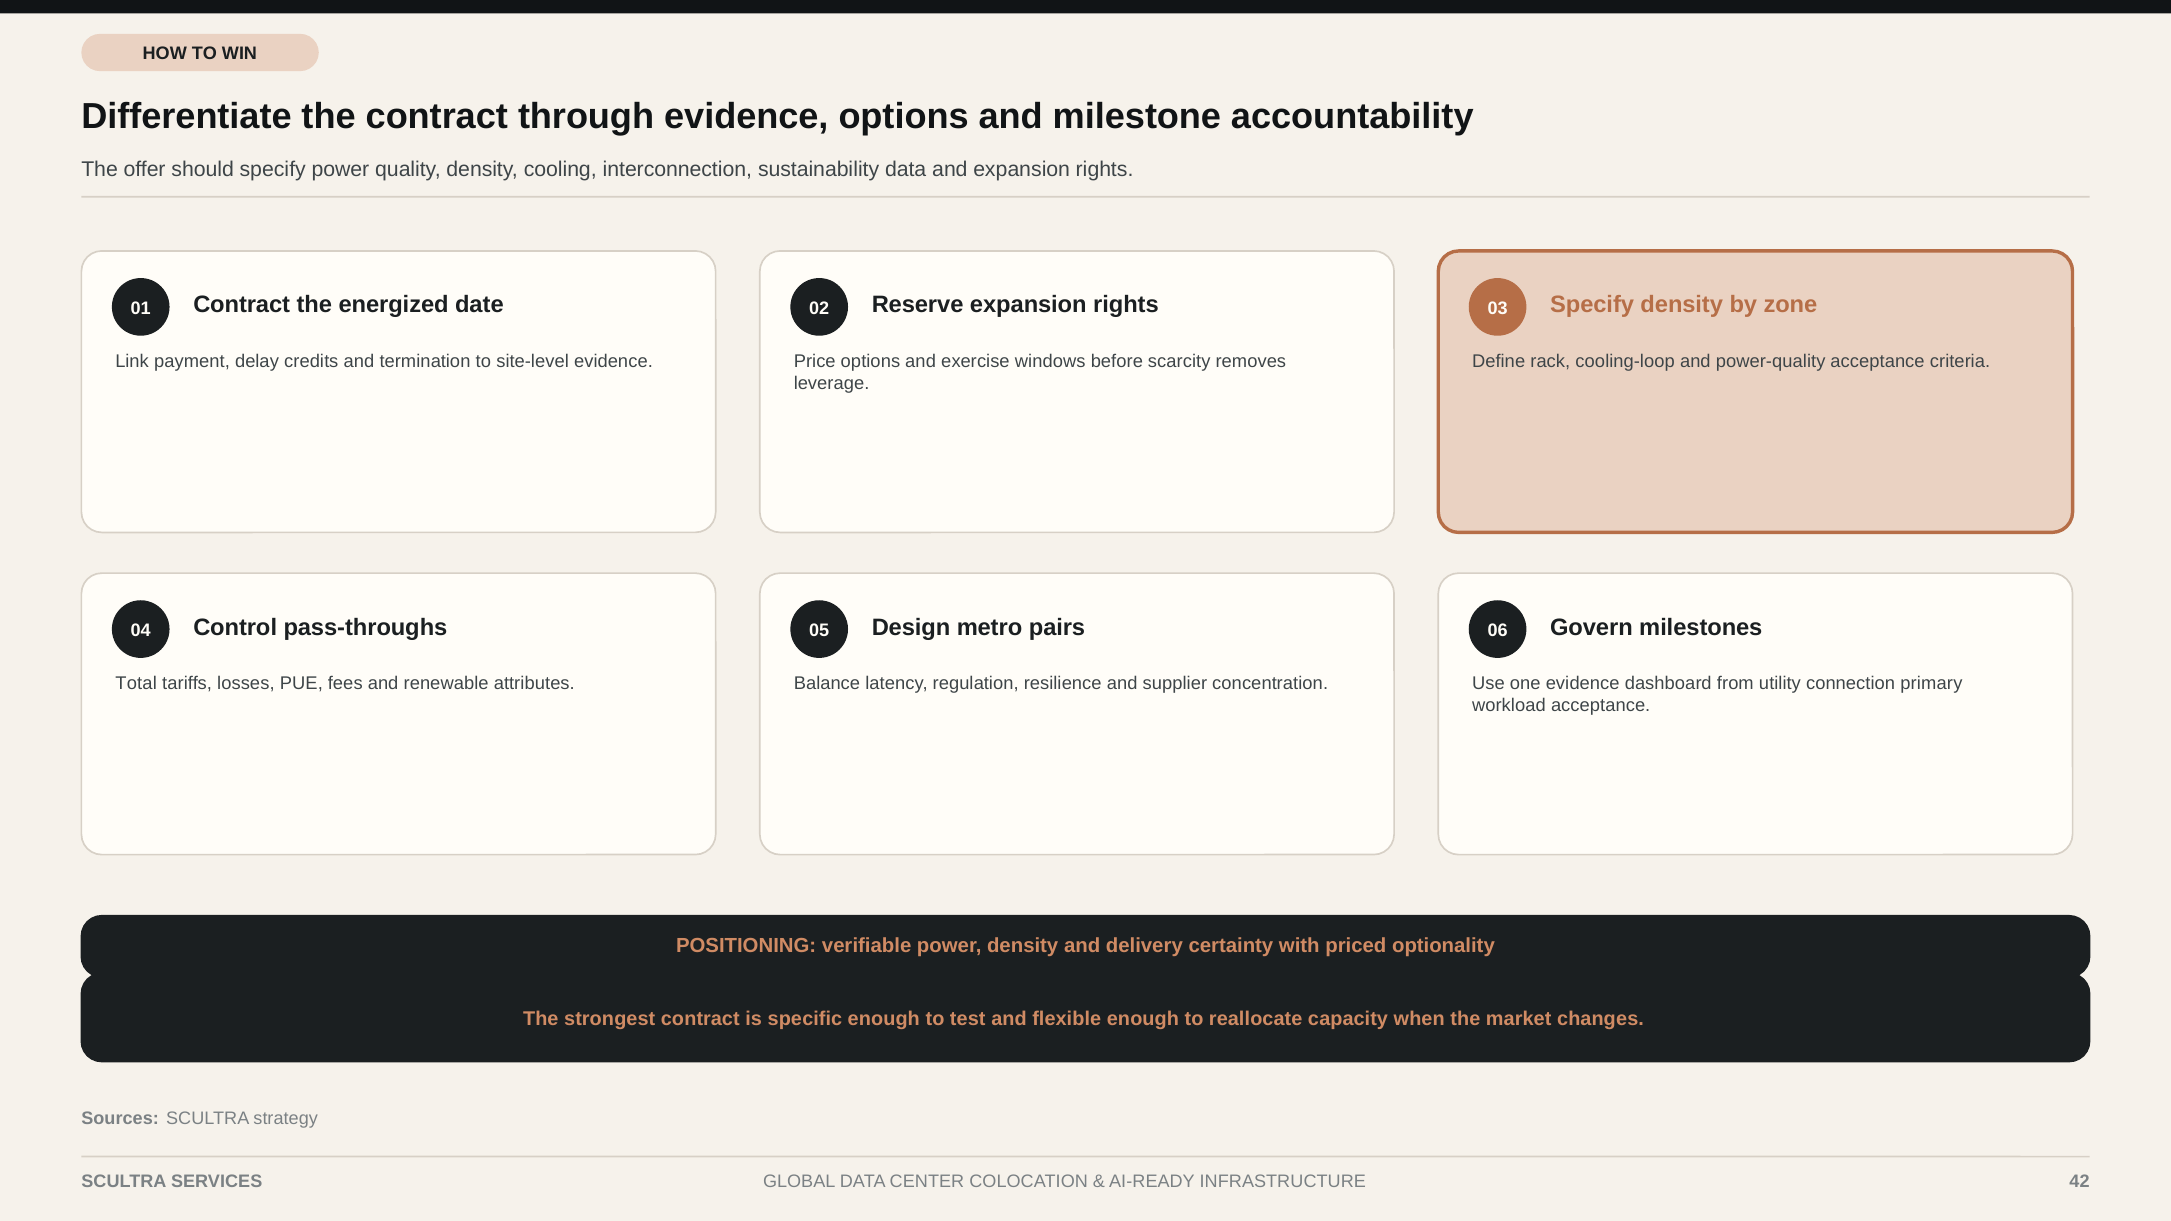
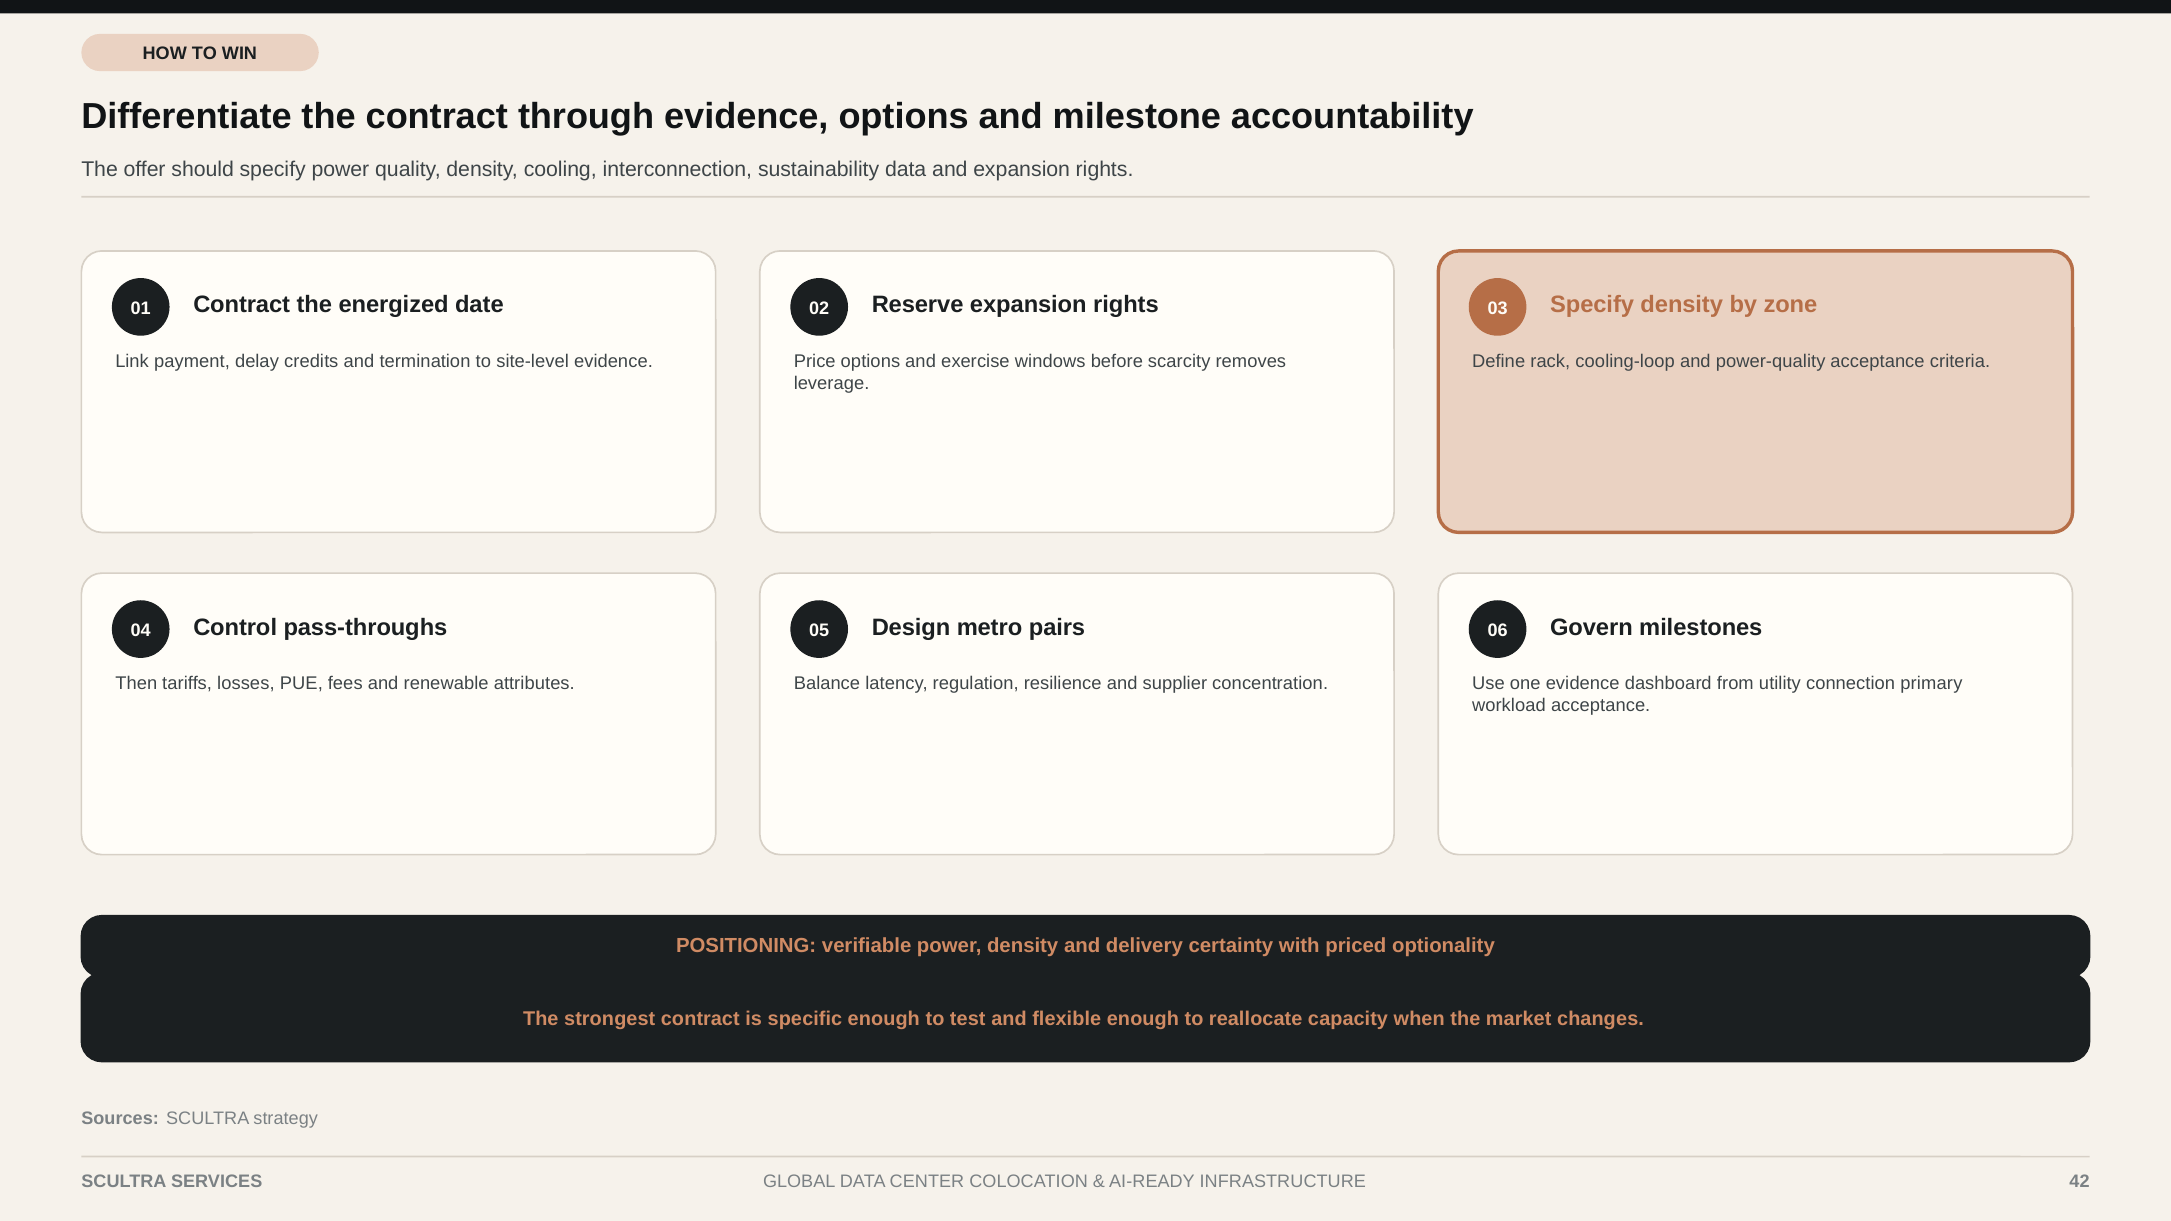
Total: Total -> Then (136, 684)
